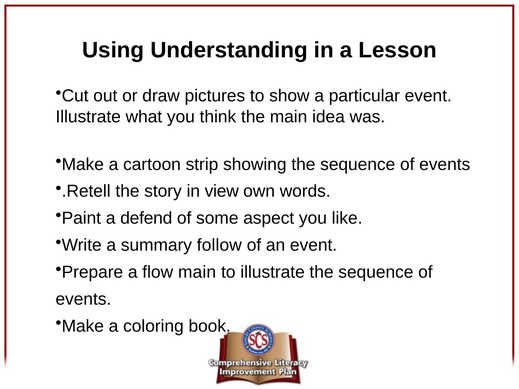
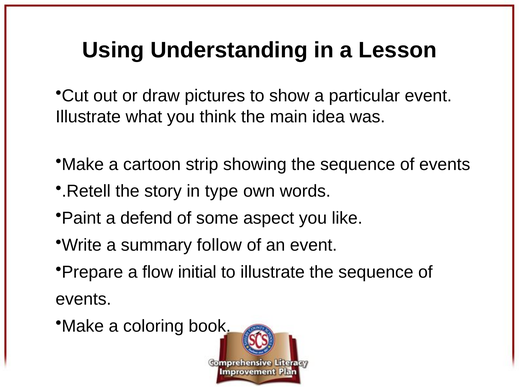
view: view -> type (222, 191)
flow main: main -> initial (197, 272)
